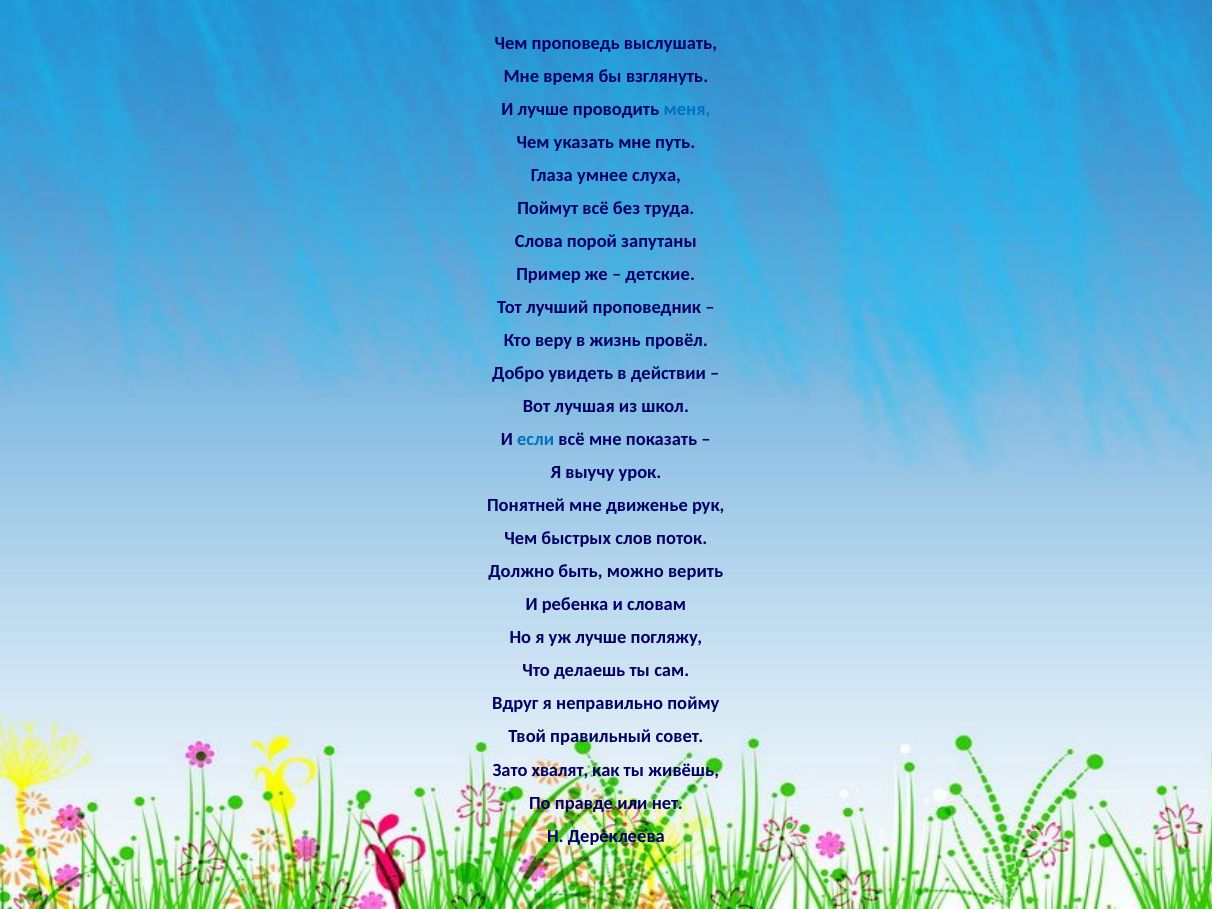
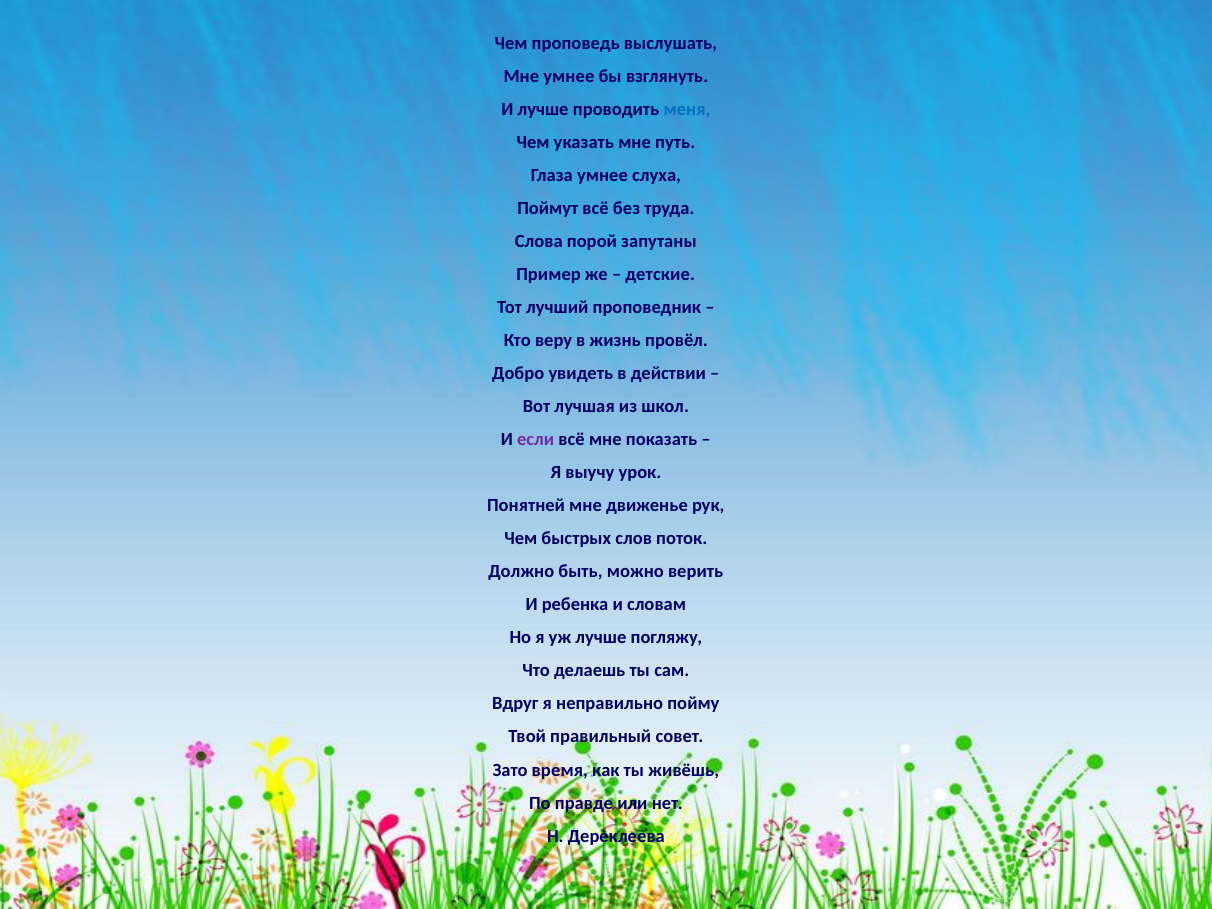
Мне время: время -> умнее (569, 76)
если colour: blue -> purple (536, 440)
хвалят: хвалят -> время (560, 770)
